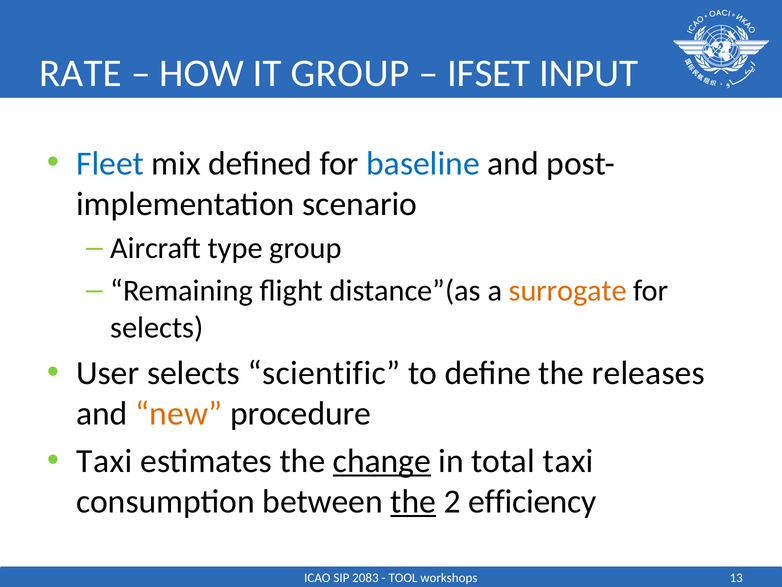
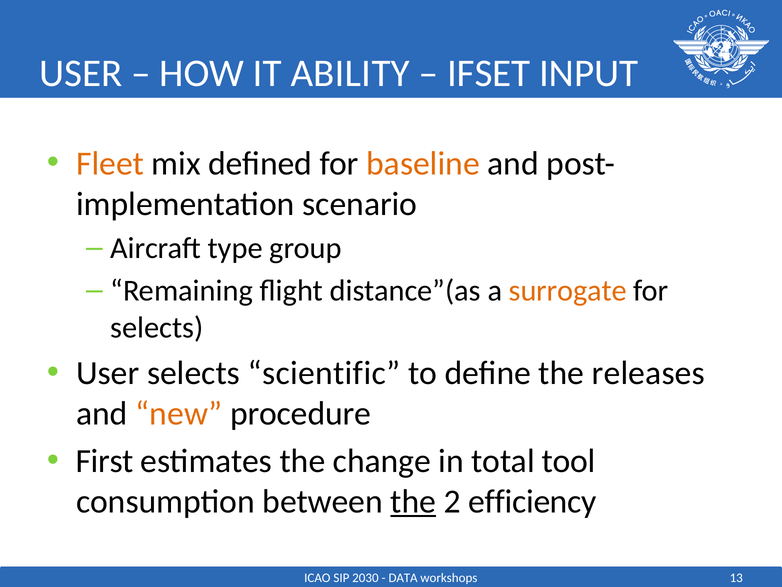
RATE: RATE -> USER (81, 73)
IT GROUP: GROUP -> ABILITY (350, 73)
Fleet colour: blue -> orange (110, 163)
baseline colour: blue -> orange (423, 163)
Taxi: Taxi -> First (105, 461)
change underline: present -> none (382, 461)
total taxi: taxi -> tool (569, 461)
2083: 2083 -> 2030 (365, 577)
TOOL: TOOL -> DATA (403, 577)
